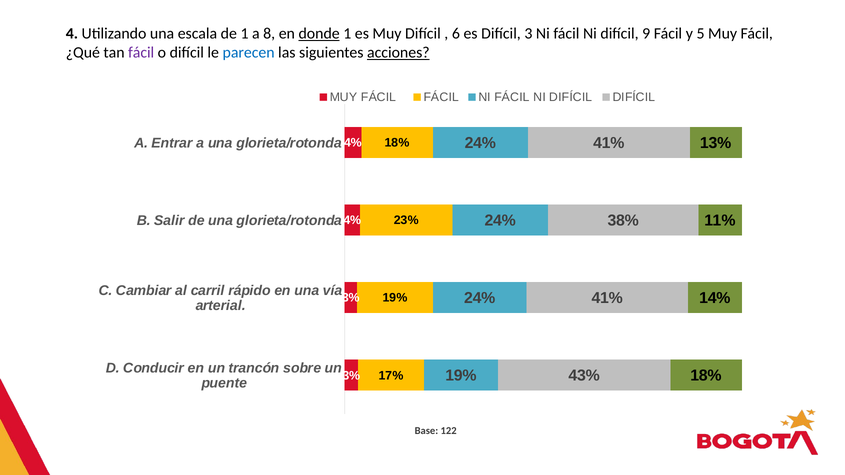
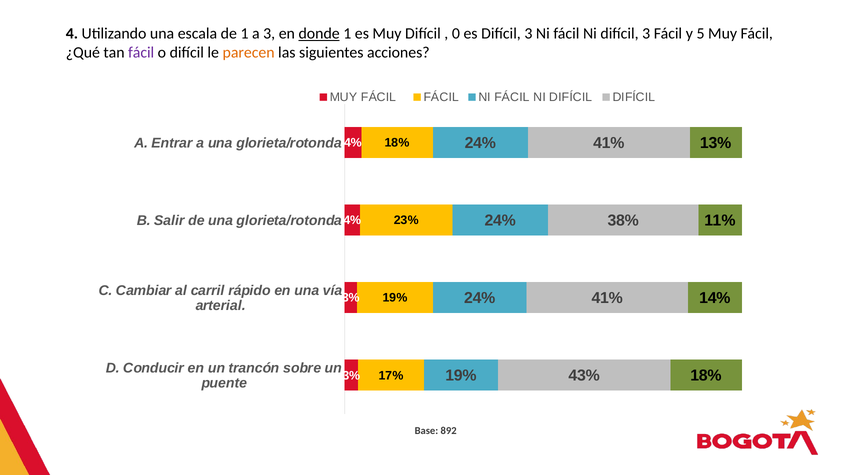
a 8: 8 -> 3 (269, 34)
6: 6 -> 0 (456, 34)
Ni difícil 9: 9 -> 3 (646, 34)
parecen colour: blue -> orange (249, 53)
acciones underline: present -> none (398, 53)
122: 122 -> 892 (449, 431)
